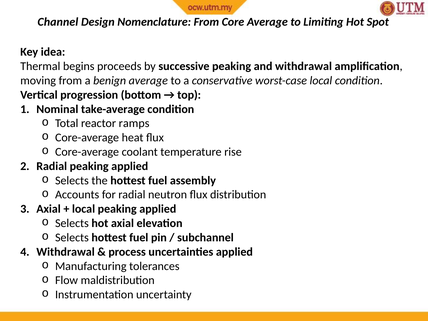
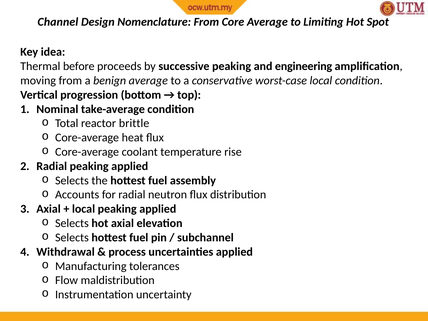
begins: begins -> before (79, 66)
and withdrawal: withdrawal -> engineering (304, 66)
ramps: ramps -> brittle (134, 123)
